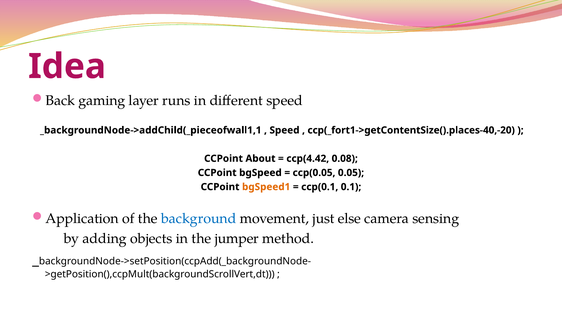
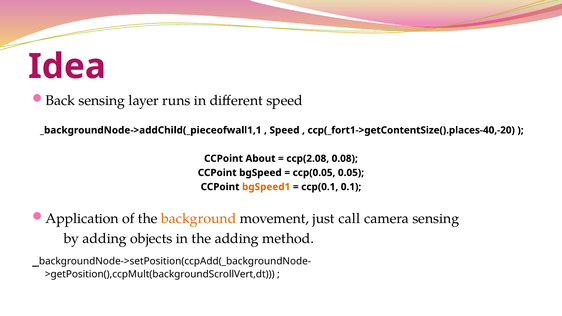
Back gaming: gaming -> sensing (102, 101)
ccp(4.42: ccp(4.42 -> ccp(2.08 (308, 159)
background colour: blue -> orange (199, 219)
else: else -> call (349, 219)
the jumper: jumper -> adding (237, 239)
